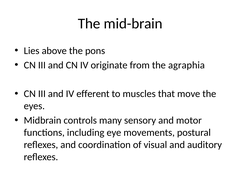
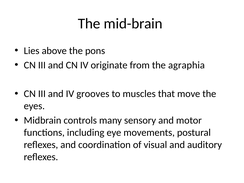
efferent: efferent -> grooves (93, 94)
